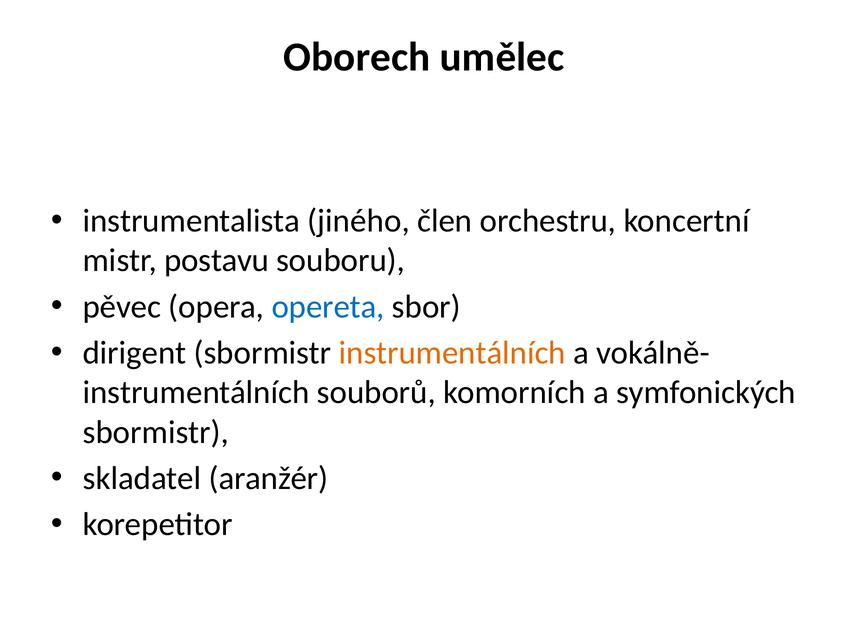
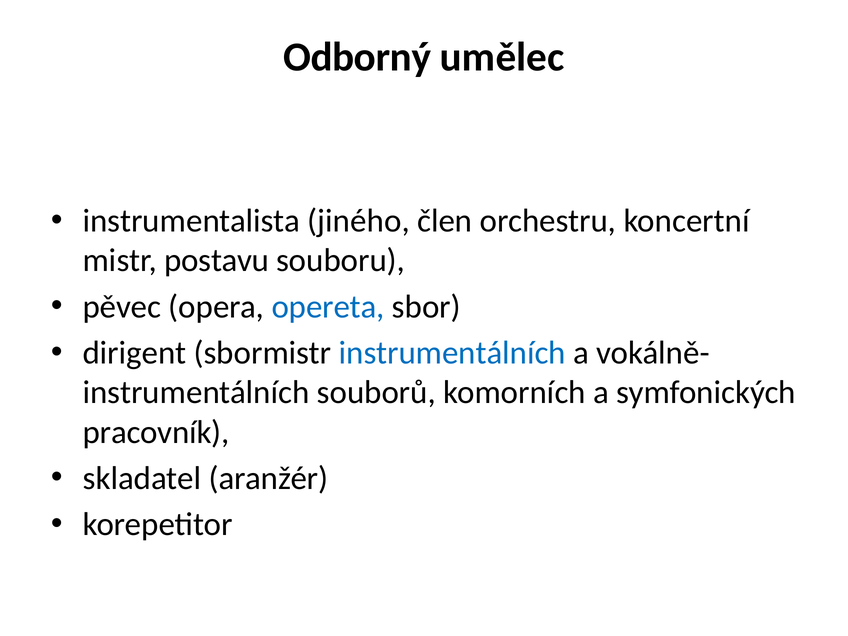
Oborech: Oborech -> Odborný (357, 57)
instrumentálních colour: orange -> blue (452, 353)
sbormistr: sbormistr -> pracovník (156, 432)
